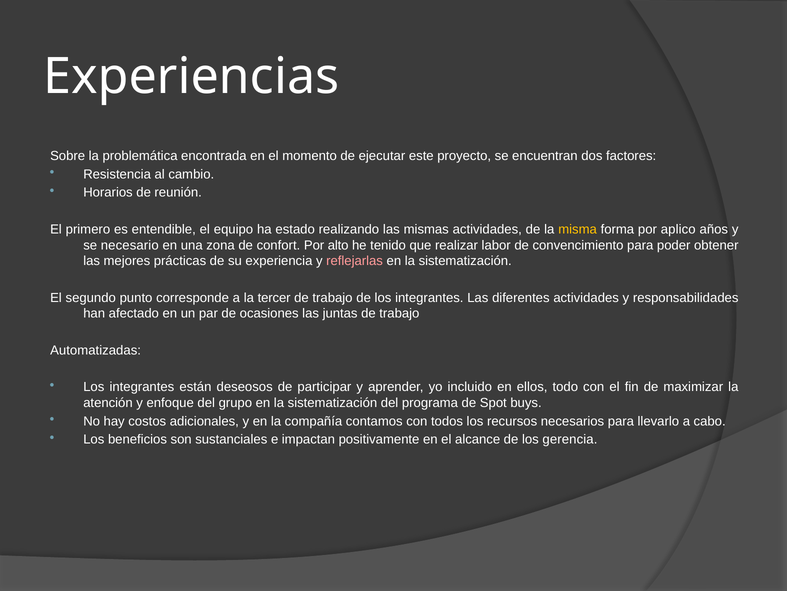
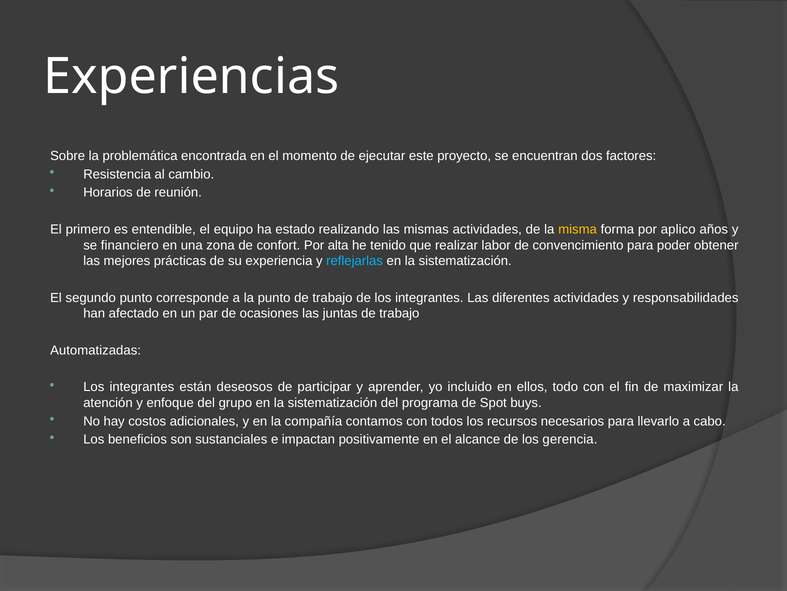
necesario: necesario -> financiero (130, 245)
alto: alto -> alta (338, 245)
reflejarlas colour: pink -> light blue (355, 261)
la tercer: tercer -> punto (274, 297)
